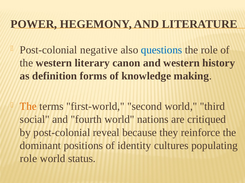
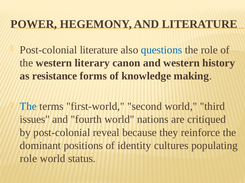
Post-colonial negative: negative -> literature (99, 50)
definition: definition -> resistance (55, 76)
The colour: orange -> blue (28, 107)
social: social -> issues (35, 120)
